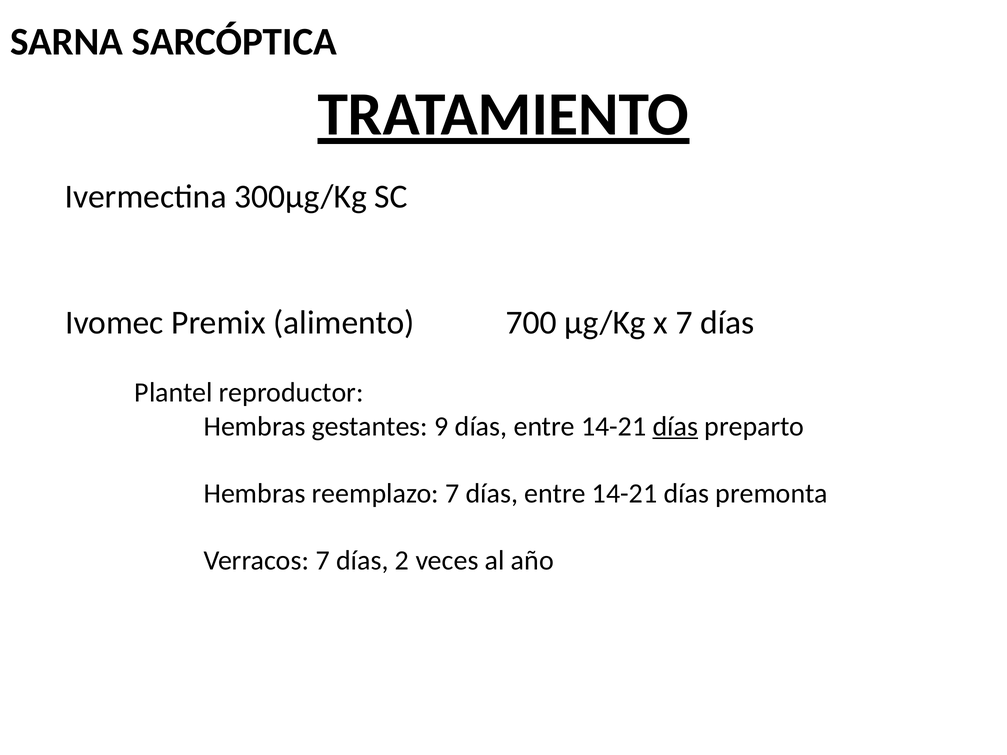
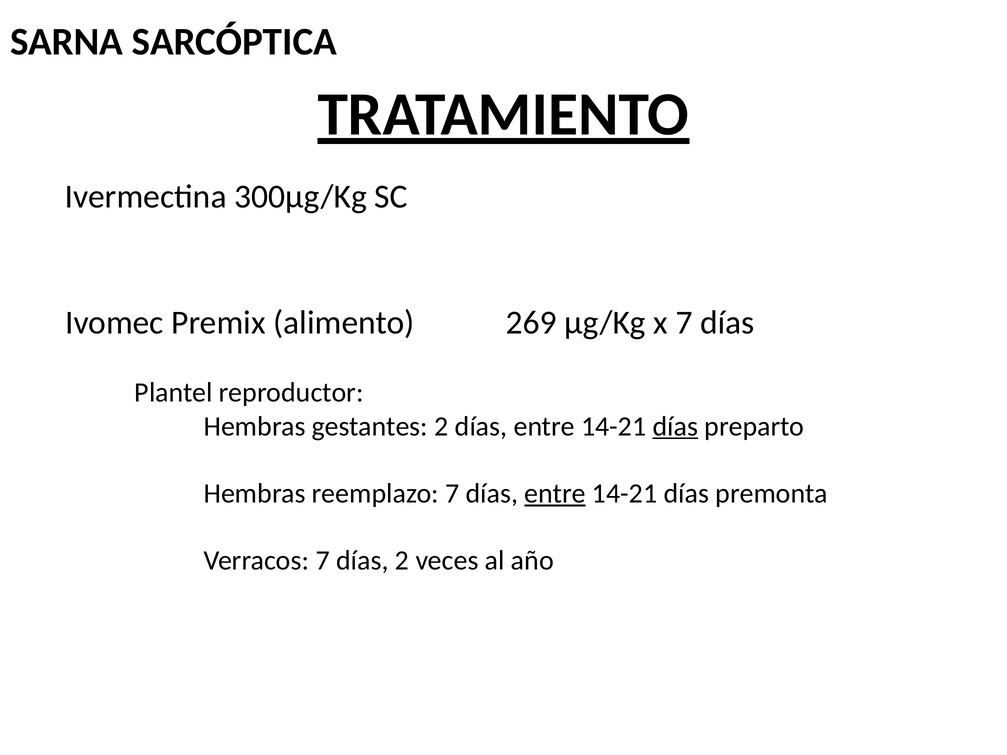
700: 700 -> 269 (531, 323)
gestantes 9: 9 -> 2 (441, 426)
entre underline: none -> present (555, 494)
